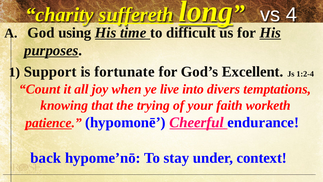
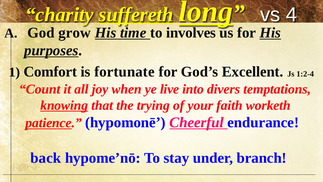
using: using -> grow (75, 33)
difficult: difficult -> involves (191, 33)
Support: Support -> Comfort (50, 71)
knowing underline: none -> present (64, 105)
context: context -> branch (262, 158)
